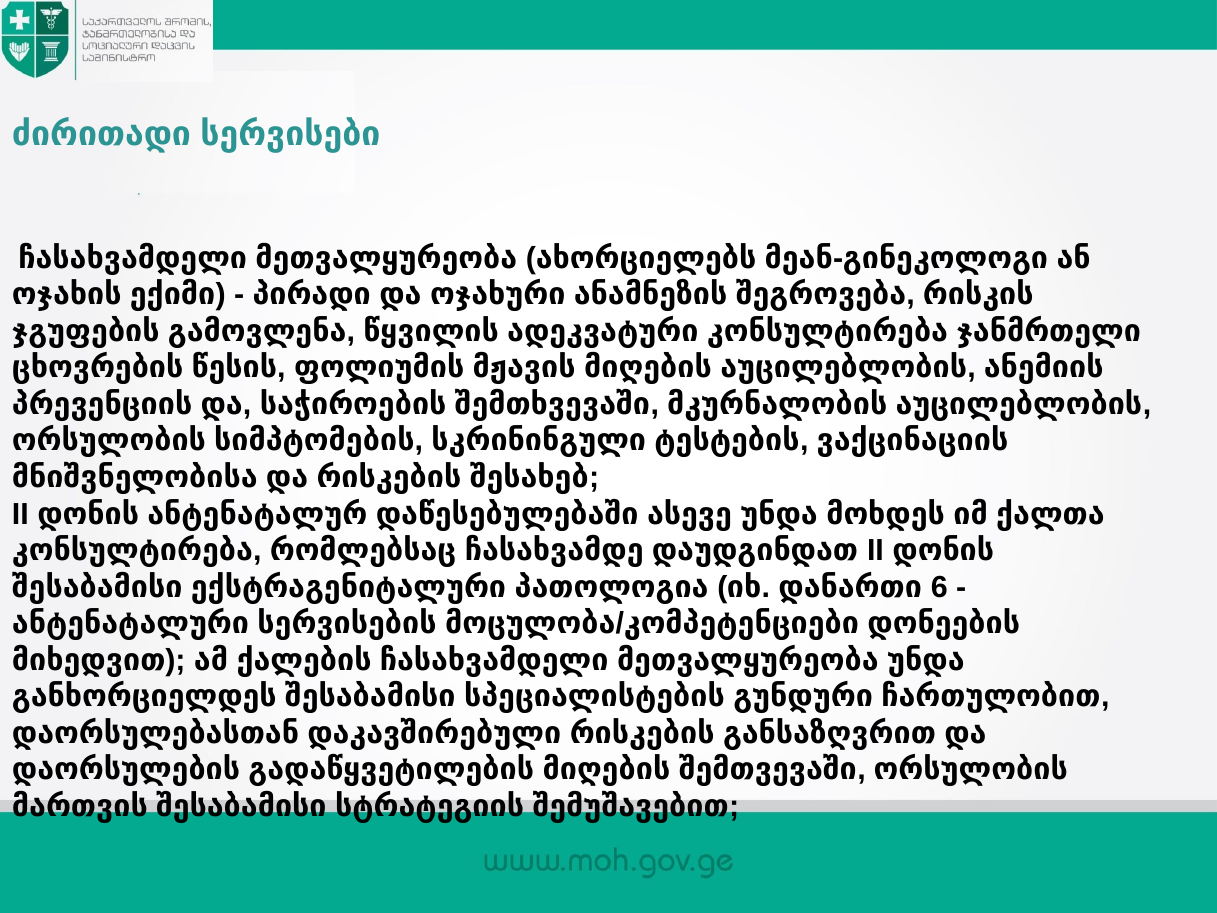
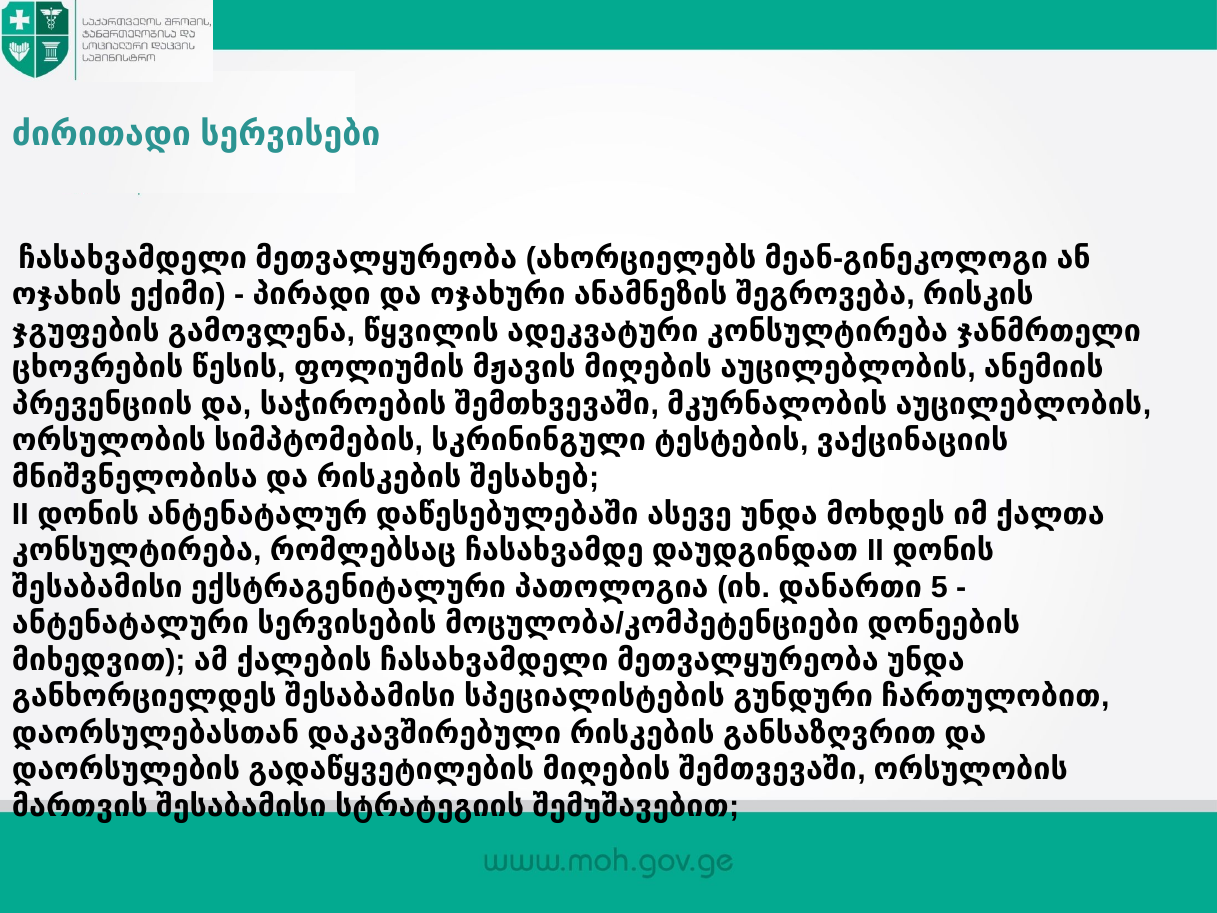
6: 6 -> 5 (939, 587)
